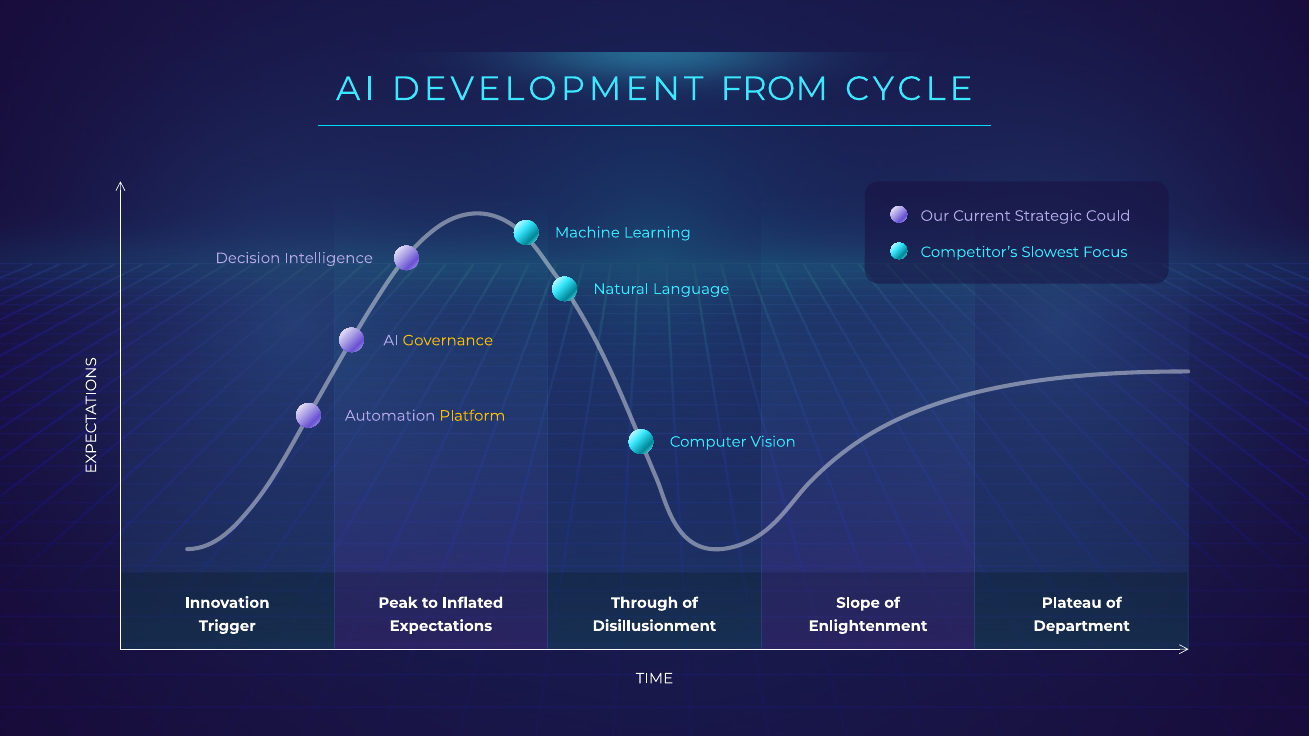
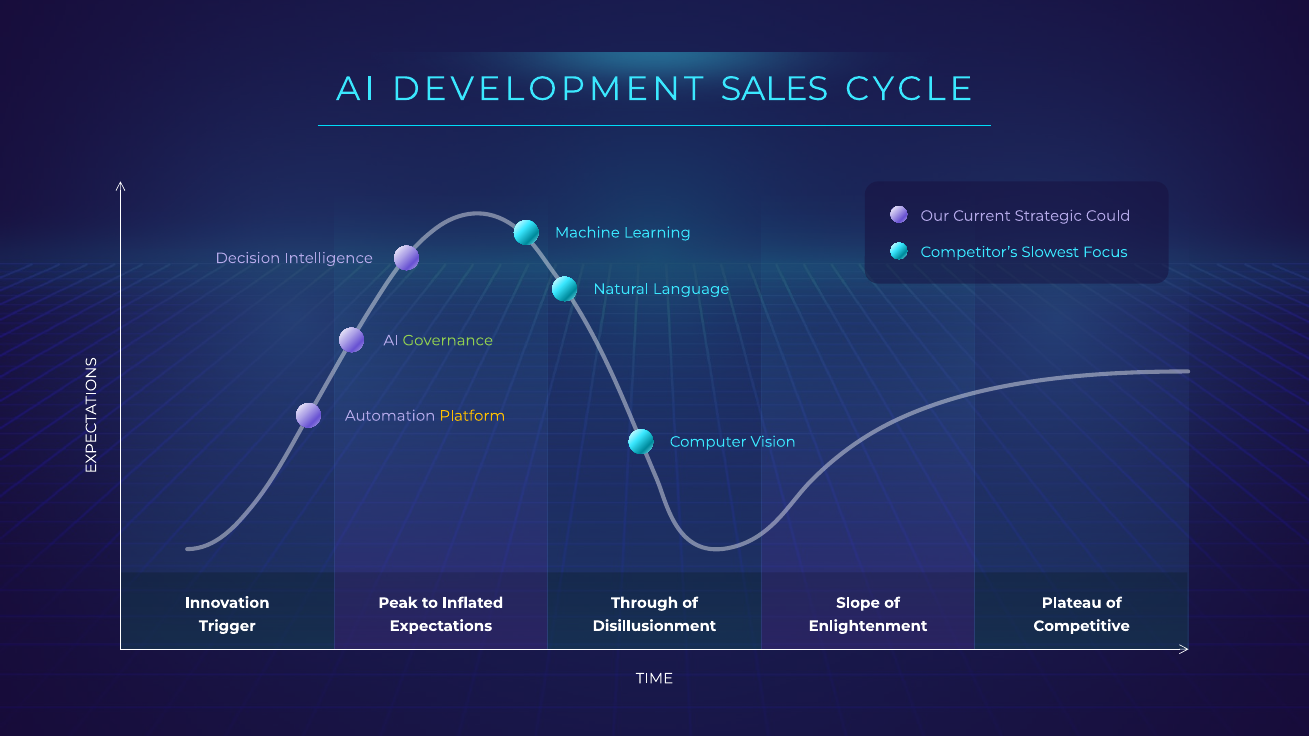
FROM: FROM -> SALES (774, 89)
Governance colour: yellow -> light green (448, 341)
Department: Department -> Competitive (1082, 626)
